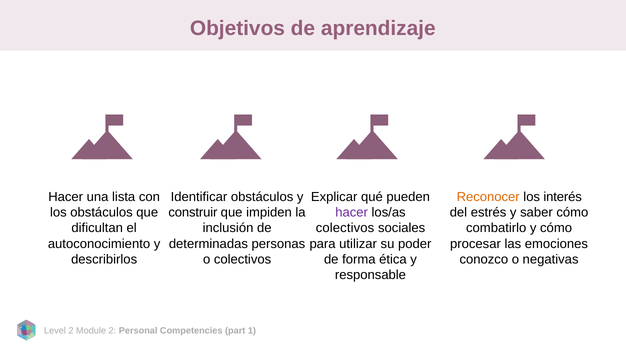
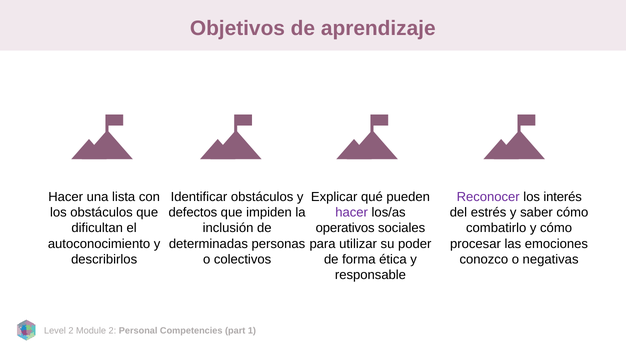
Reconocer colour: orange -> purple (488, 197)
construir: construir -> defectos (193, 213)
colectivos: colectivos -> operativos (345, 228)
